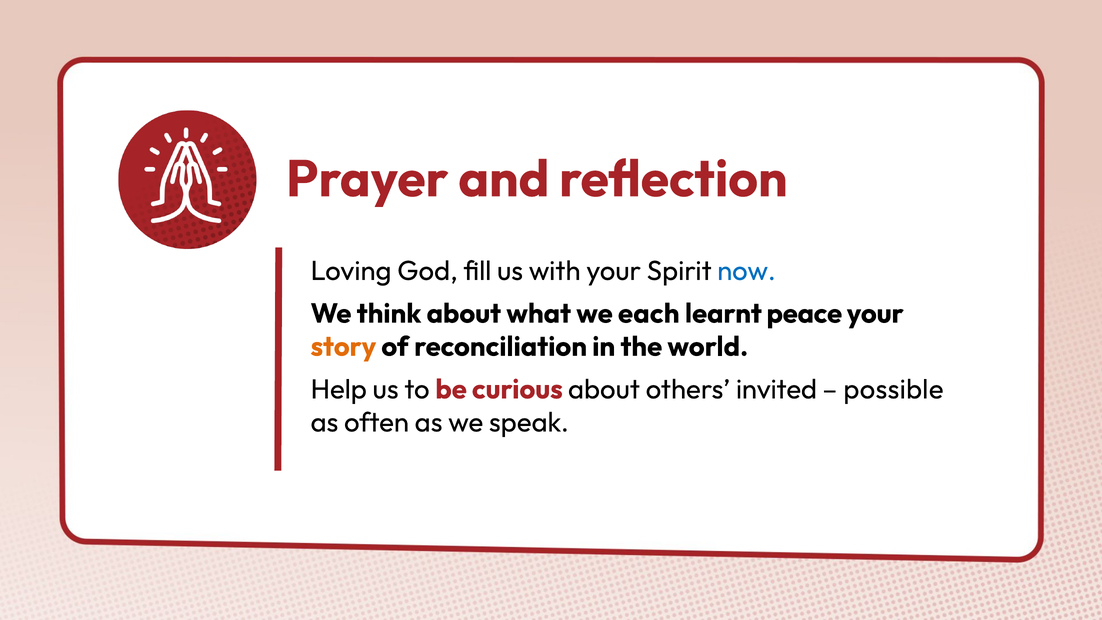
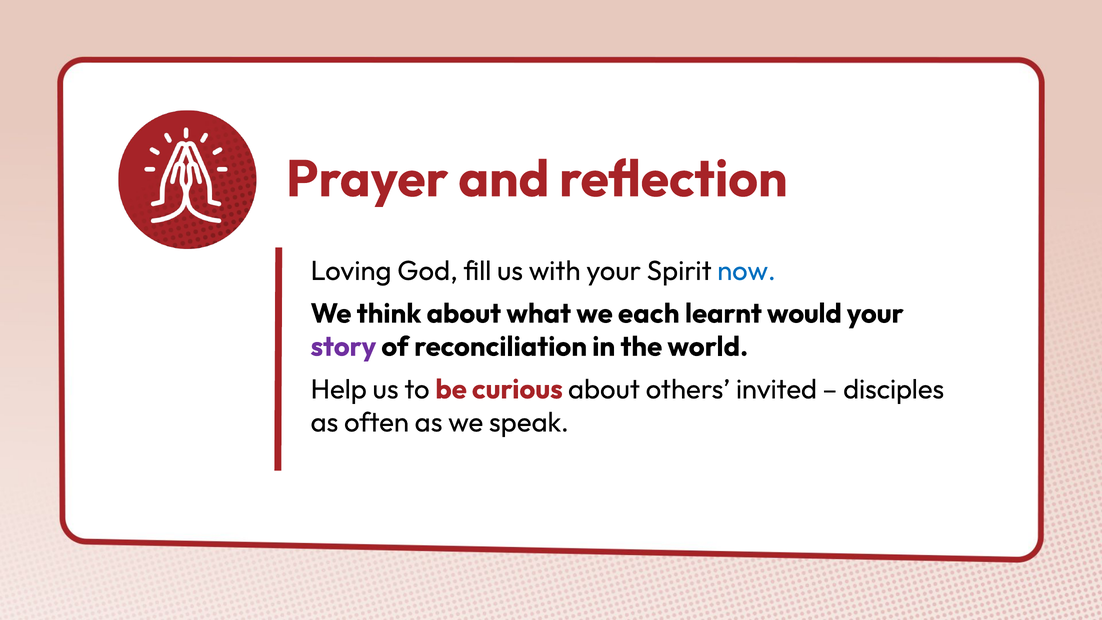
peace: peace -> would (804, 314)
story colour: orange -> purple (343, 347)
possible: possible -> disciples (894, 389)
